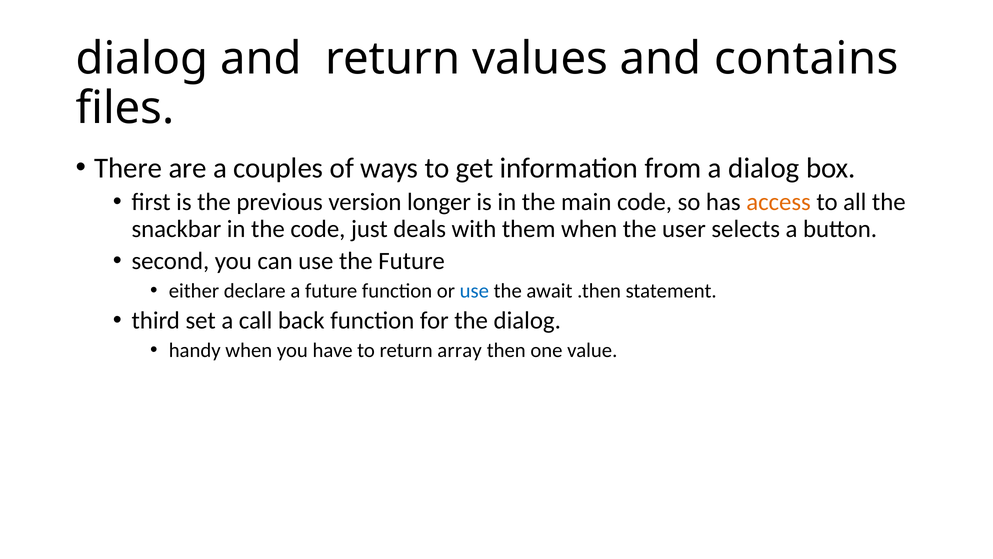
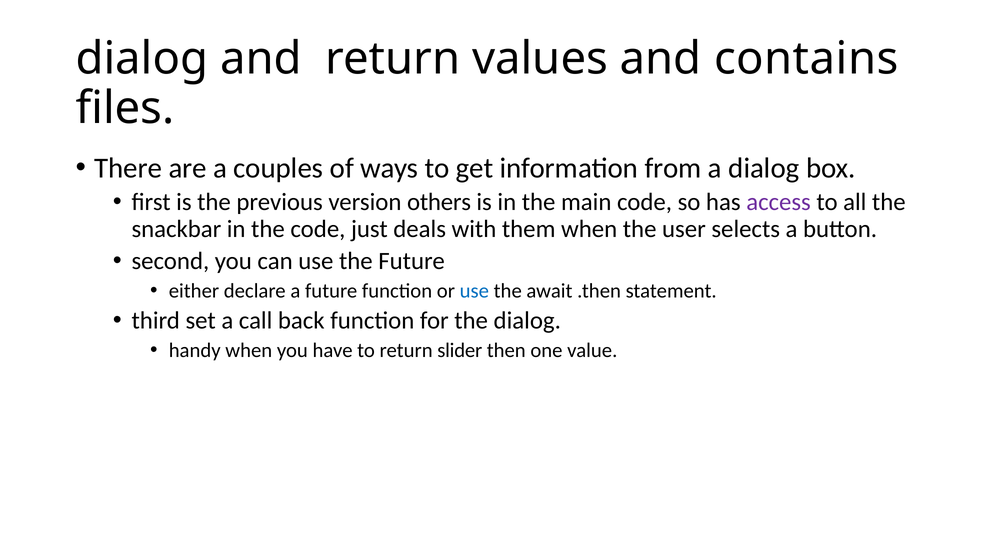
longer: longer -> others (439, 202)
access colour: orange -> purple (779, 202)
array: array -> slider (460, 350)
